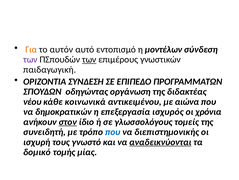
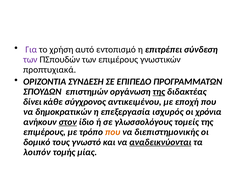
Για colour: orange -> purple (31, 49)
αυτόν: αυτόν -> χρήση (61, 49)
μοντέλων: μοντέλων -> επιτρέπει (164, 49)
των underline: present -> none (89, 59)
παιδαγωγική: παιδαγωγική -> προπτυχιακά (50, 69)
οδηγώντας: οδηγώντας -> επιστημών (87, 91)
της underline: none -> present (159, 91)
νέου: νέου -> δίνει (32, 101)
κοινωνικά: κοινωνικά -> σύγχρονος (85, 101)
αιώνα: αιώνα -> εποχή (187, 101)
συνειδητή: συνειδητή -> επιμέρους (44, 131)
που colour: blue -> orange (113, 131)
ισχυρή: ισχυρή -> δομικό (37, 142)
δομικό: δομικό -> λοιπόν (37, 152)
